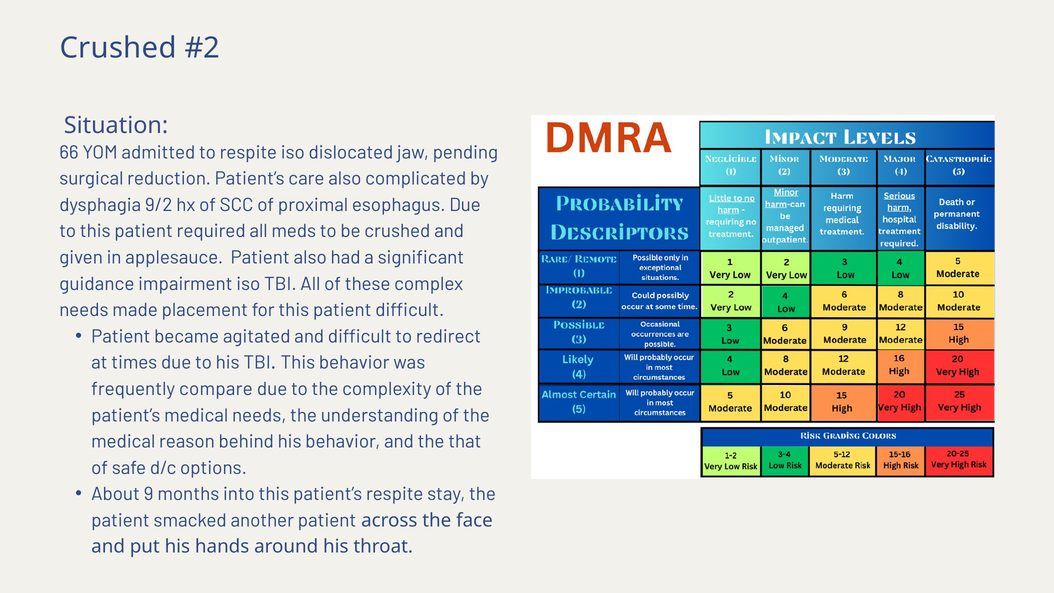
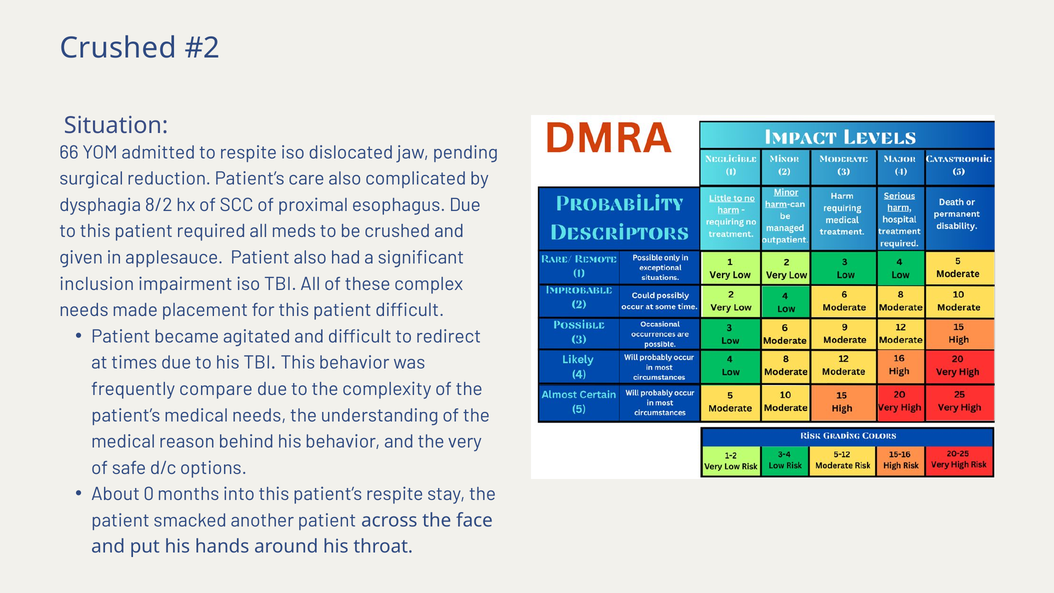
9/2: 9/2 -> 8/2 (159, 205)
guidance: guidance -> inclusion (97, 284)
that: that -> very (465, 442)
9: 9 -> 0 (149, 494)
